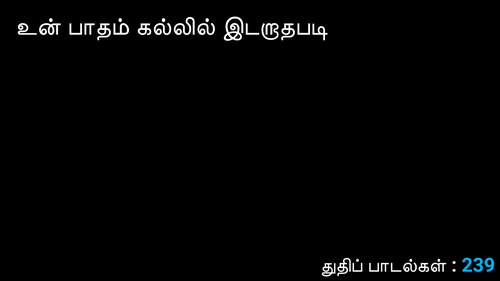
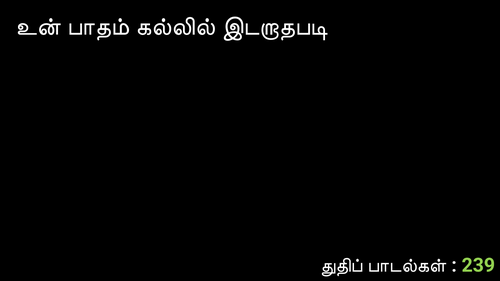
239 colour: light blue -> light green (478, 266)
